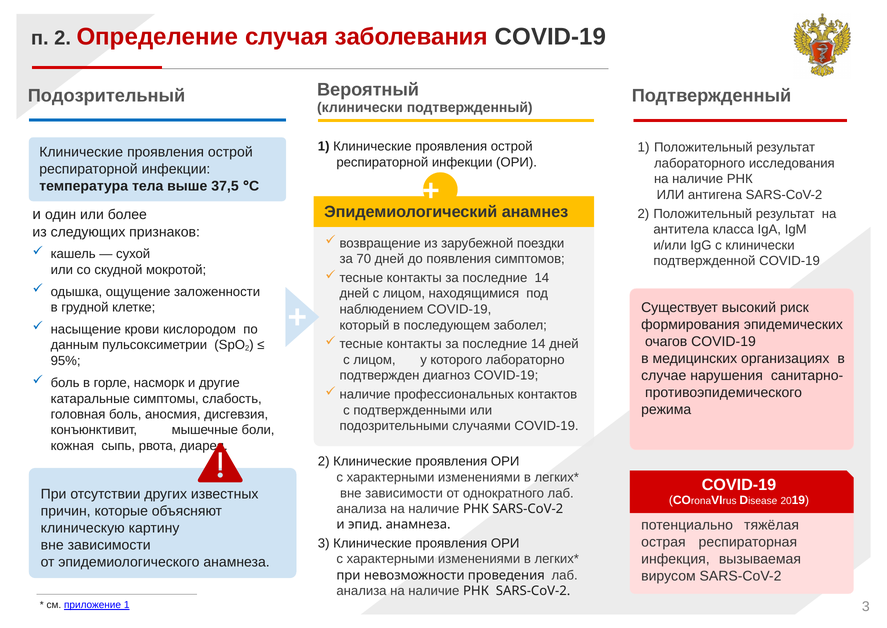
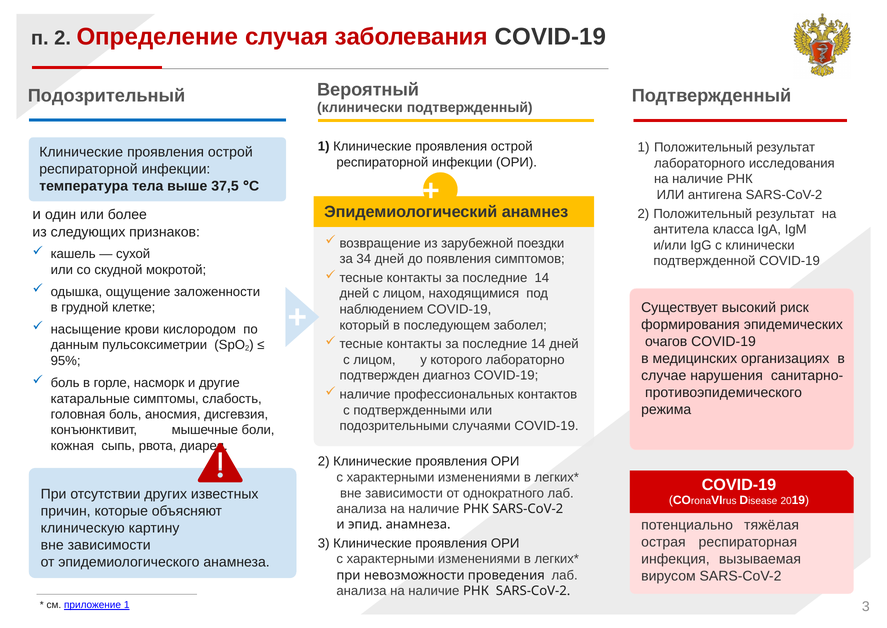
70: 70 -> 34 (364, 259)
